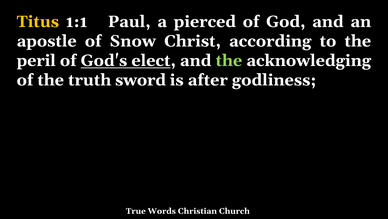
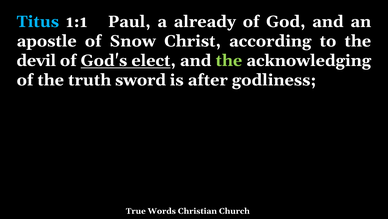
Titus colour: yellow -> light blue (38, 22)
pierced: pierced -> already (205, 22)
peril: peril -> devil (36, 60)
